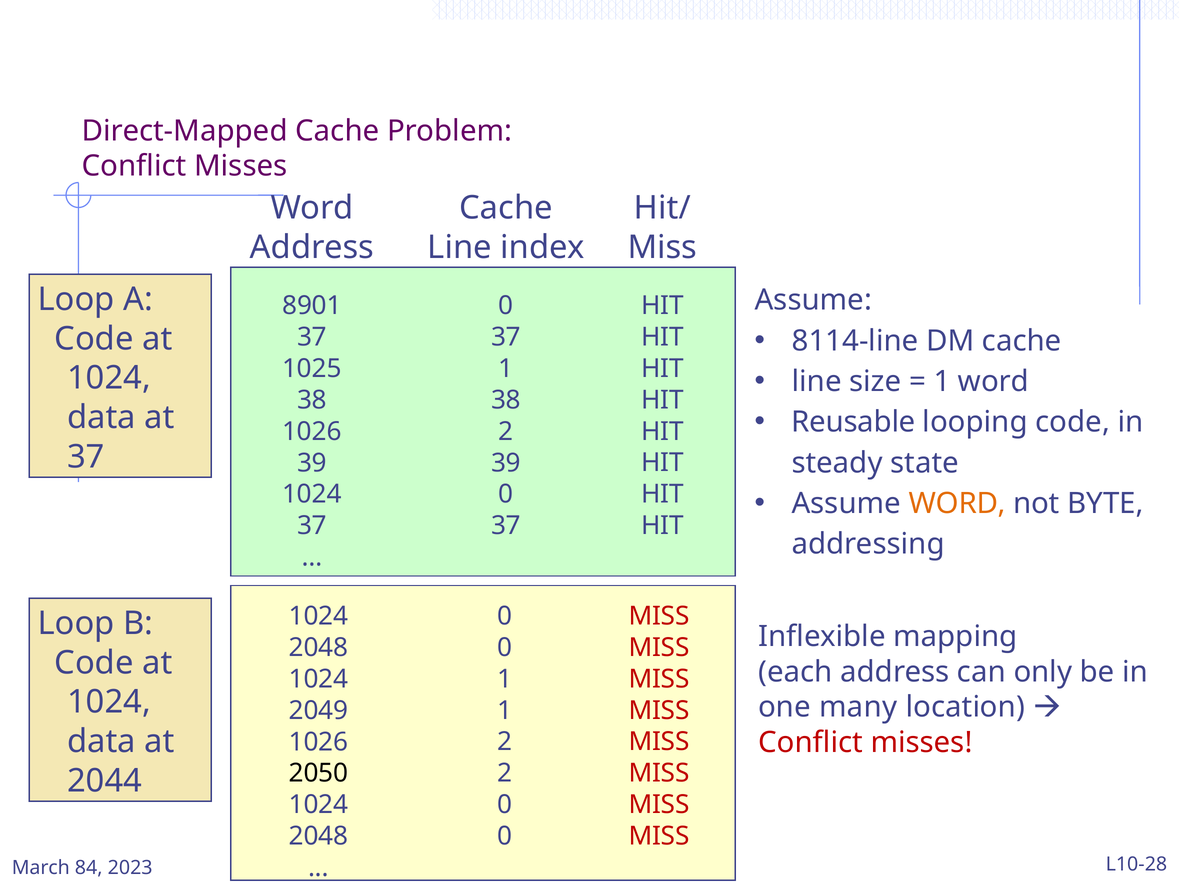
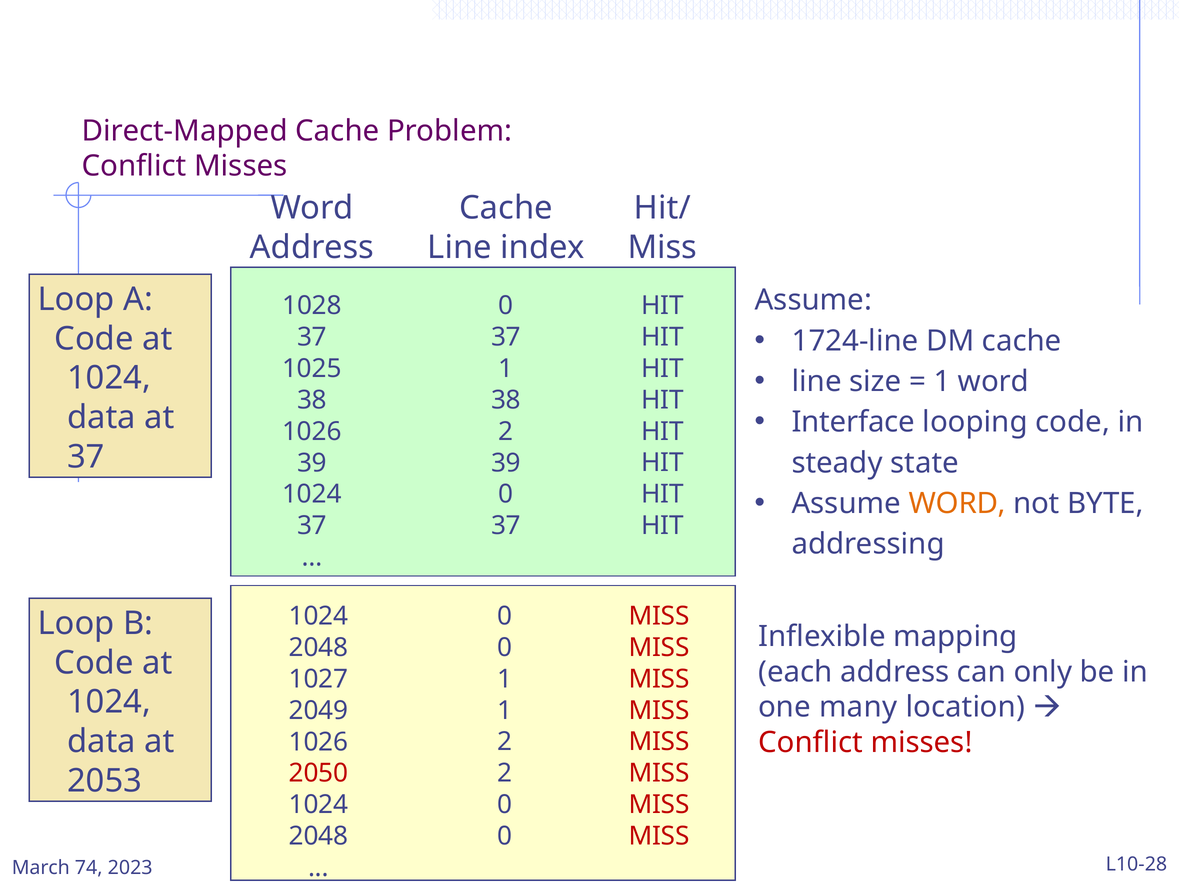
8901: 8901 -> 1028 (312, 306)
8114-line: 8114-line -> 1724-line (855, 341)
Reusable: Reusable -> Interface (853, 422)
1024: 1024 -> 1027 (319, 679)
2050 colour: black -> red (319, 774)
2044: 2044 -> 2053 (105, 781)
84: 84 -> 74 (89, 868)
